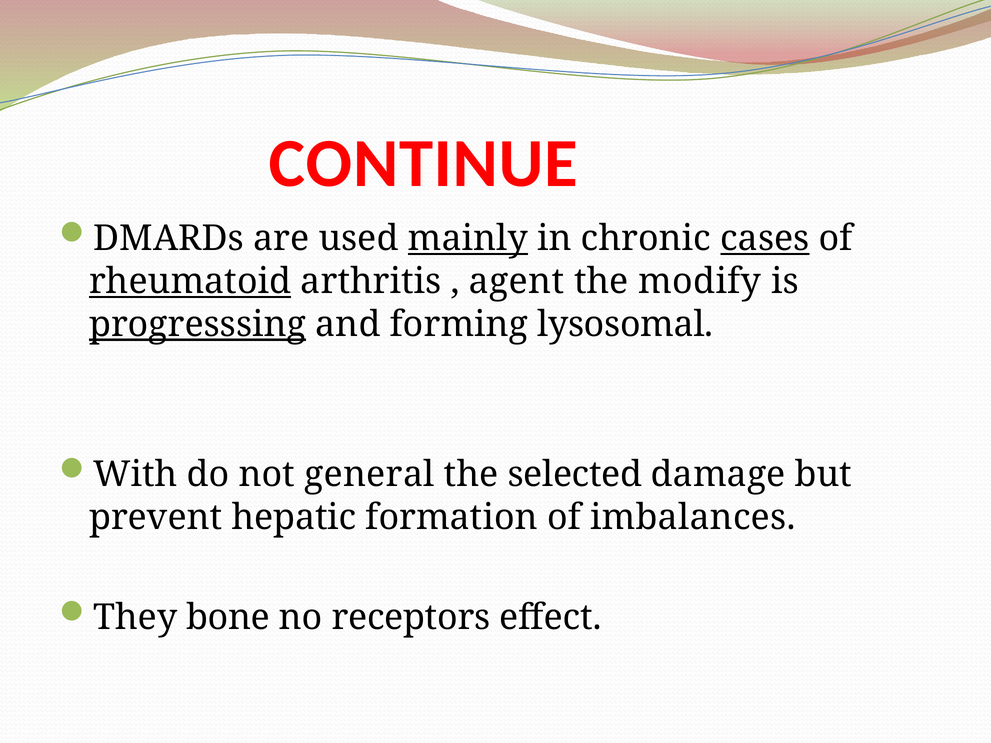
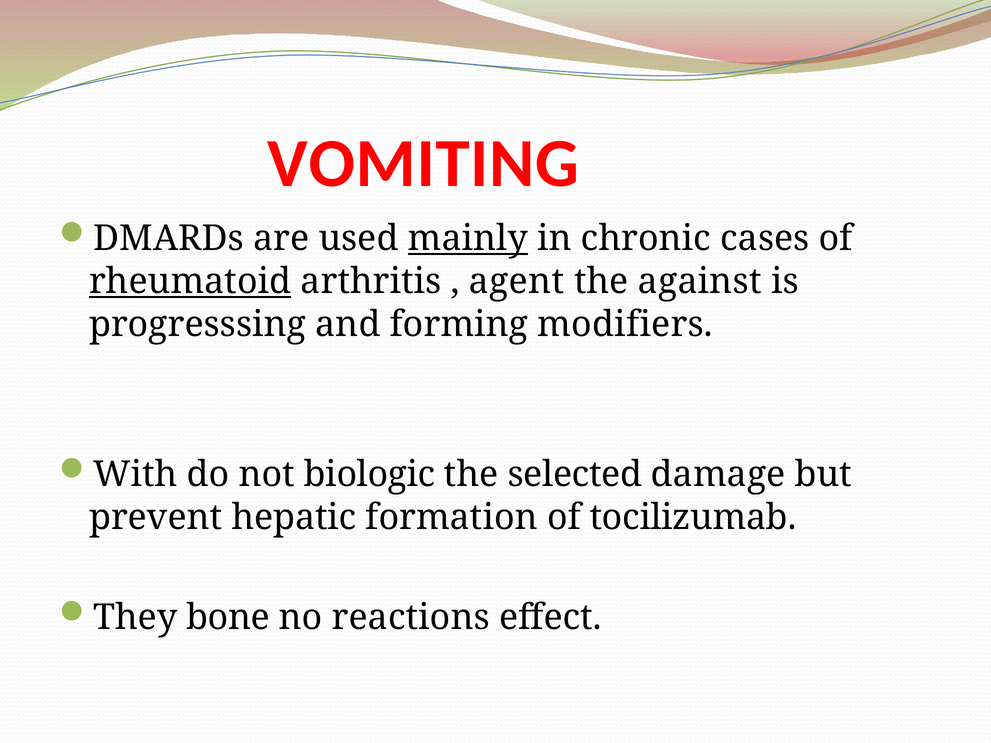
CONTINUE: CONTINUE -> VOMITING (423, 164)
cases underline: present -> none (765, 239)
modify: modify -> against (700, 282)
progresssing underline: present -> none (197, 324)
lysosomal: lysosomal -> modifiers (625, 324)
general: general -> biologic (370, 475)
imbalances: imbalances -> tocilizumab (693, 518)
receptors: receptors -> reactions (411, 618)
